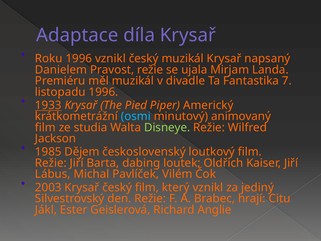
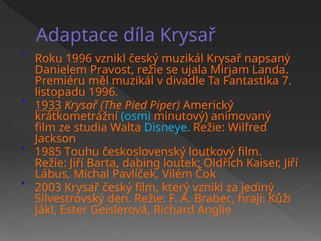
Disneye colour: light green -> light blue (167, 127)
Dějem: Dějem -> Touhu (82, 152)
Citu: Citu -> Kůži (280, 198)
